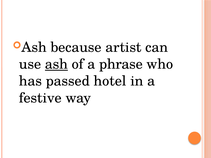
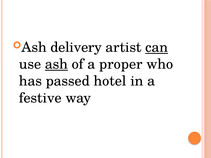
because: because -> delivery (76, 47)
can underline: none -> present (157, 47)
phrase: phrase -> proper (121, 64)
